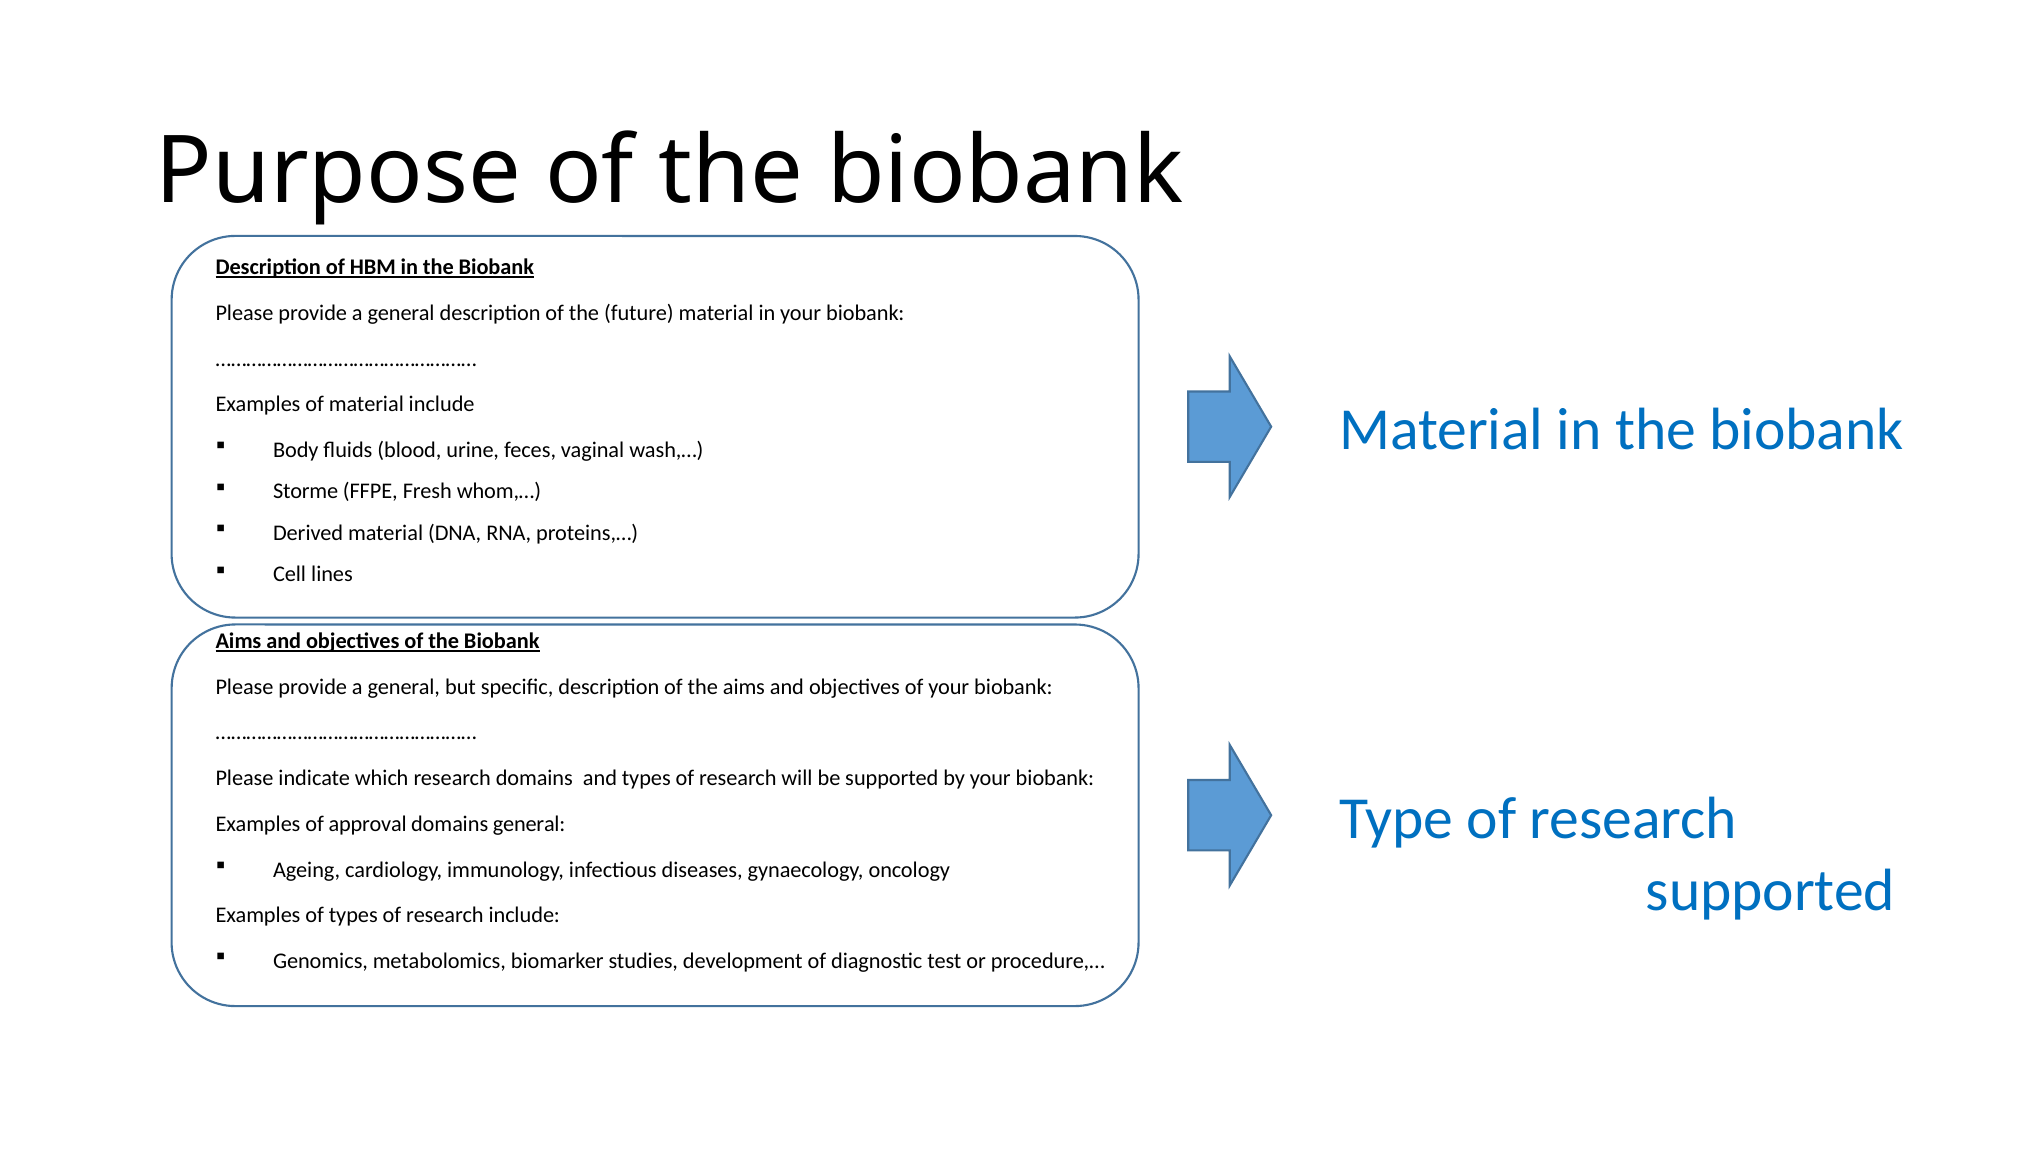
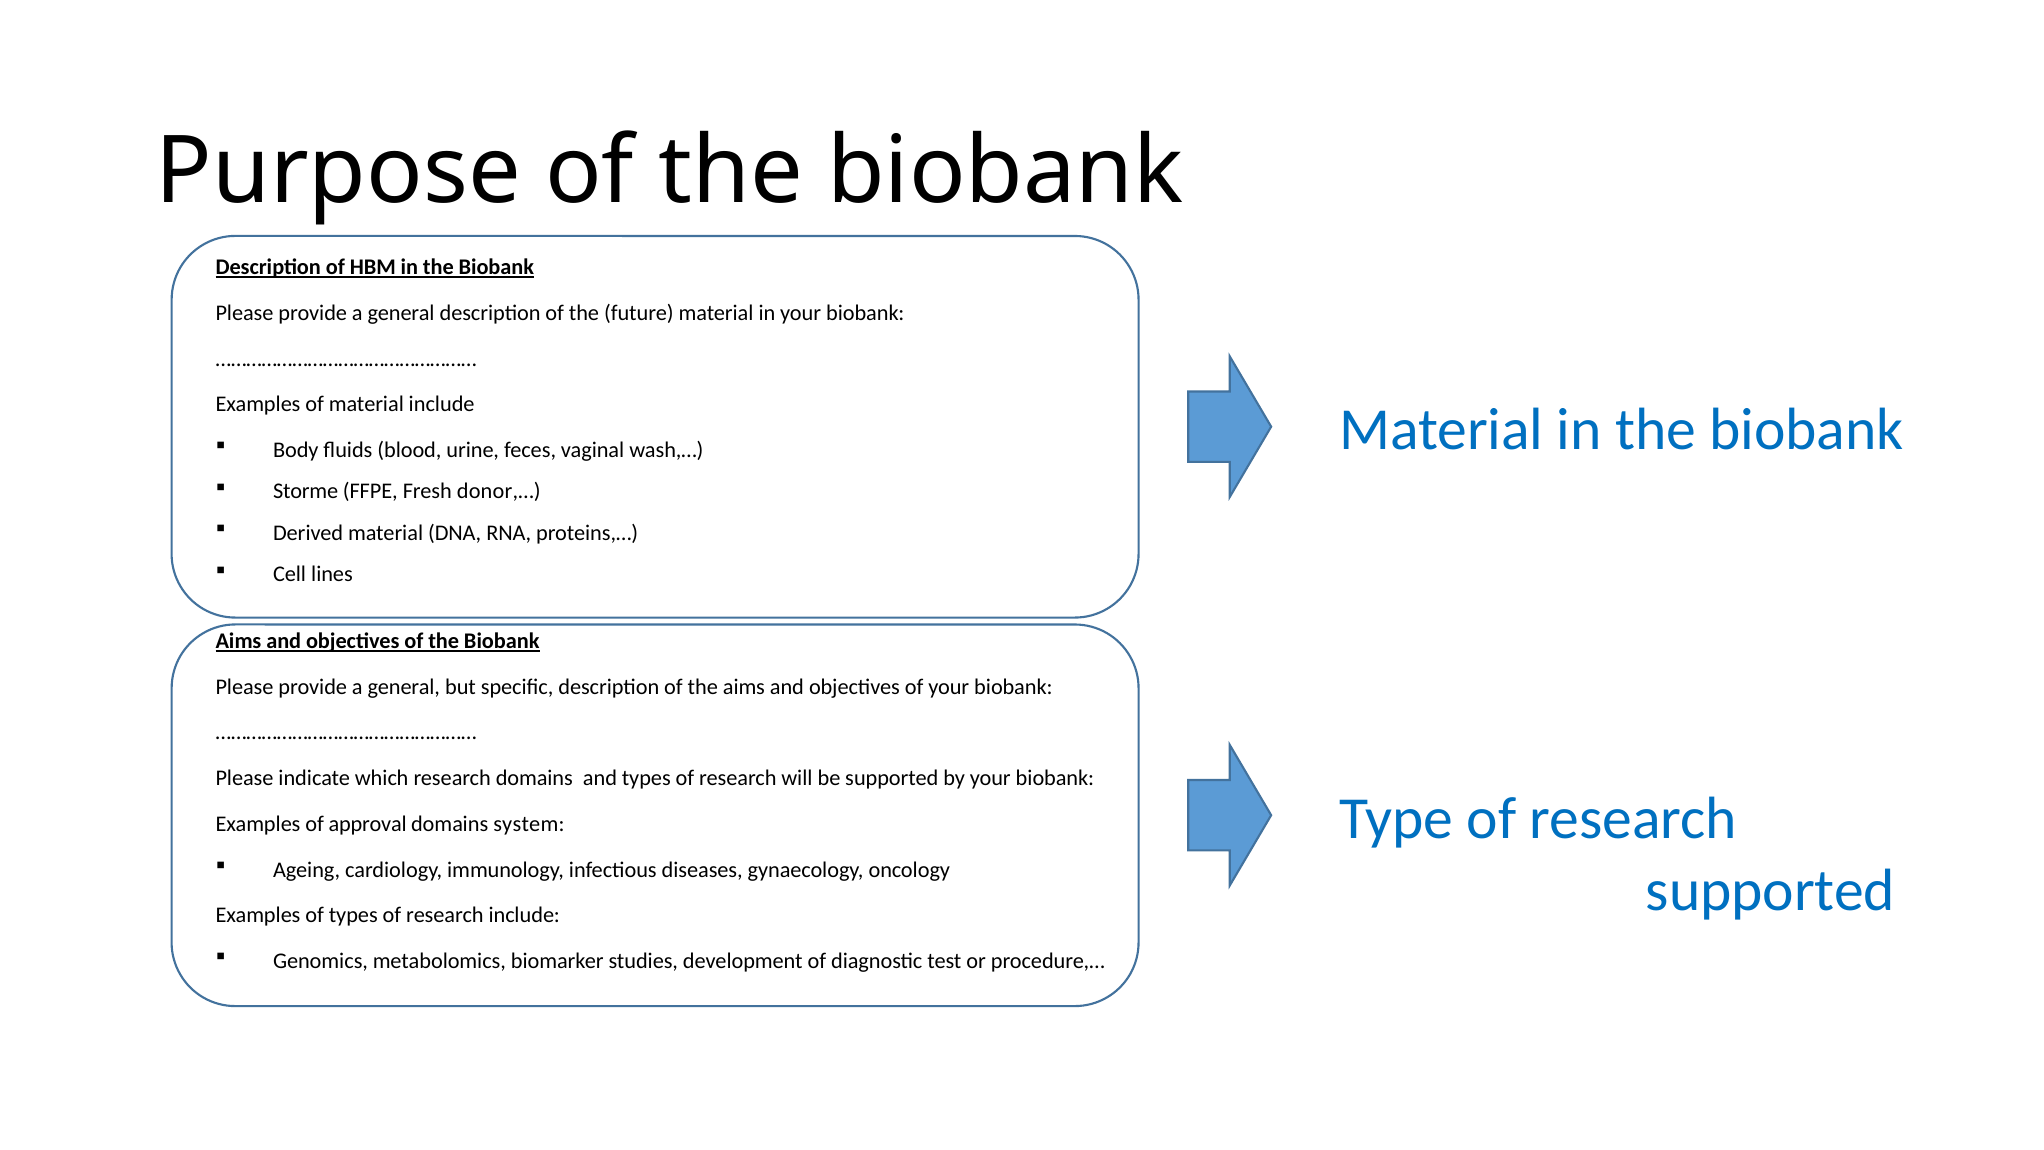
whom,…: whom,… -> donor,… (499, 491)
domains general: general -> system (529, 824)
